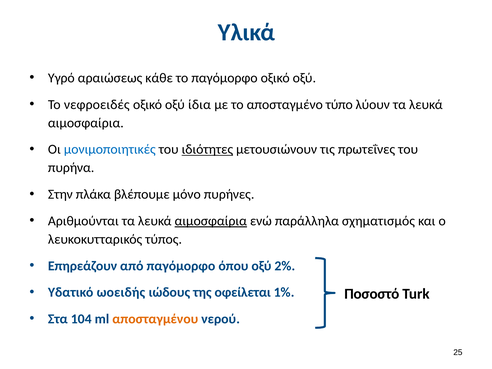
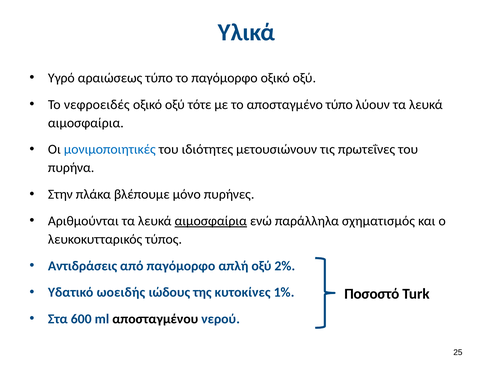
αραιώσεως κάθε: κάθε -> τύπο (159, 78)
ίδια: ίδια -> τότε (200, 105)
ιδιότητες underline: present -> none (207, 149)
Επηρεάζουν: Επηρεάζουν -> Αντιδράσεις (83, 266)
όπου: όπου -> απλή (233, 266)
οφείλεται: οφείλεται -> κυτοκίνες (243, 292)
104: 104 -> 600 (81, 319)
αποσταγμένου colour: orange -> black (155, 319)
